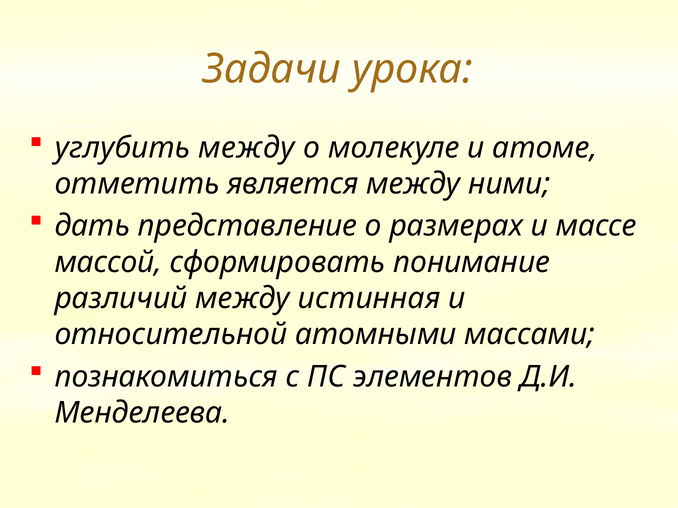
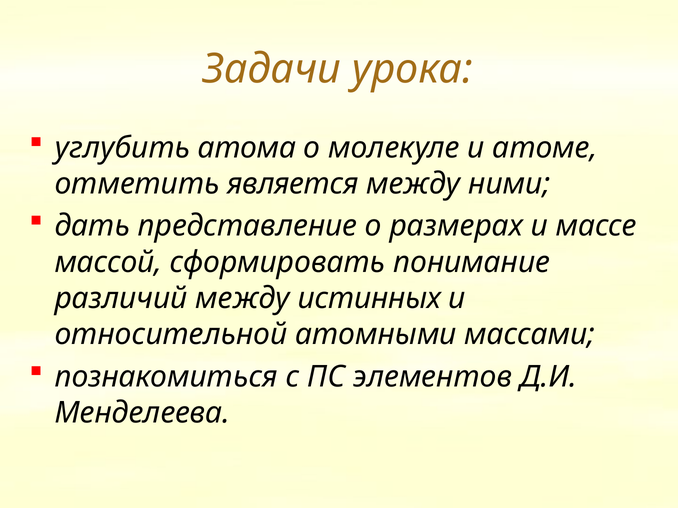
углубить между: между -> атома (247, 148)
истинная: истинная -> истинных (369, 299)
